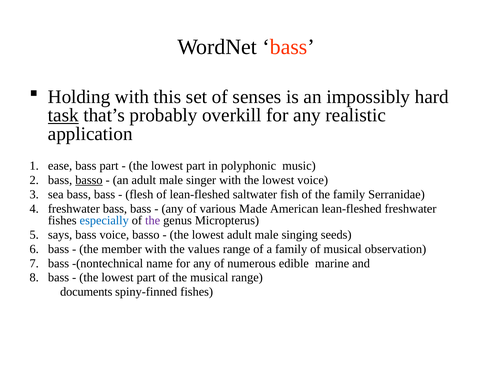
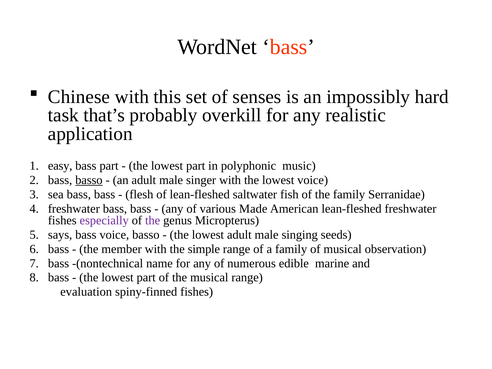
Holding: Holding -> Chinese (79, 97)
task underline: present -> none (63, 115)
ease: ease -> easy (60, 166)
especially colour: blue -> purple (104, 220)
values: values -> simple (204, 249)
documents: documents -> evaluation (86, 292)
